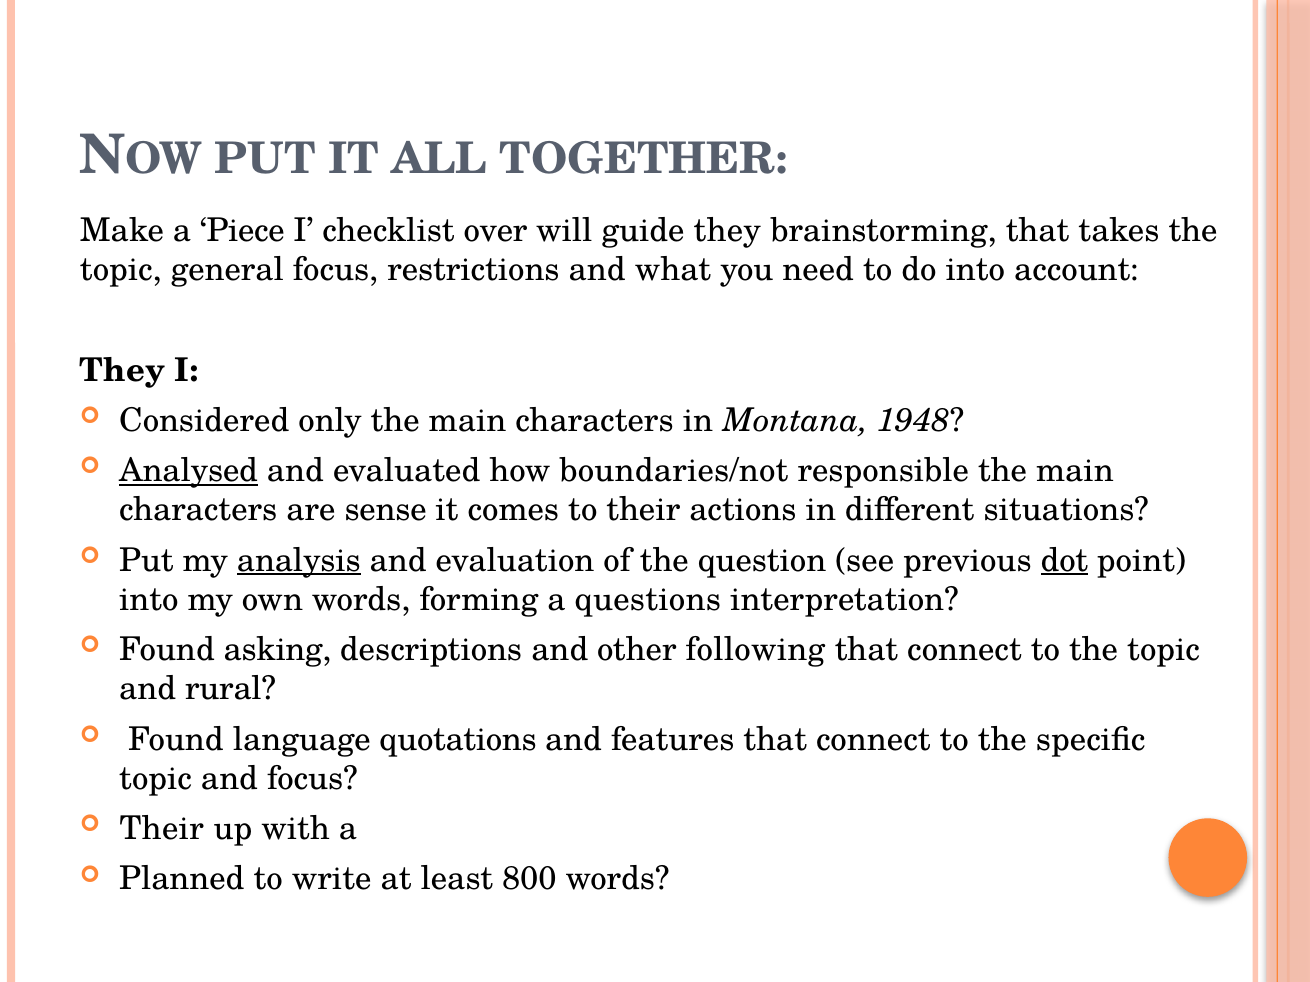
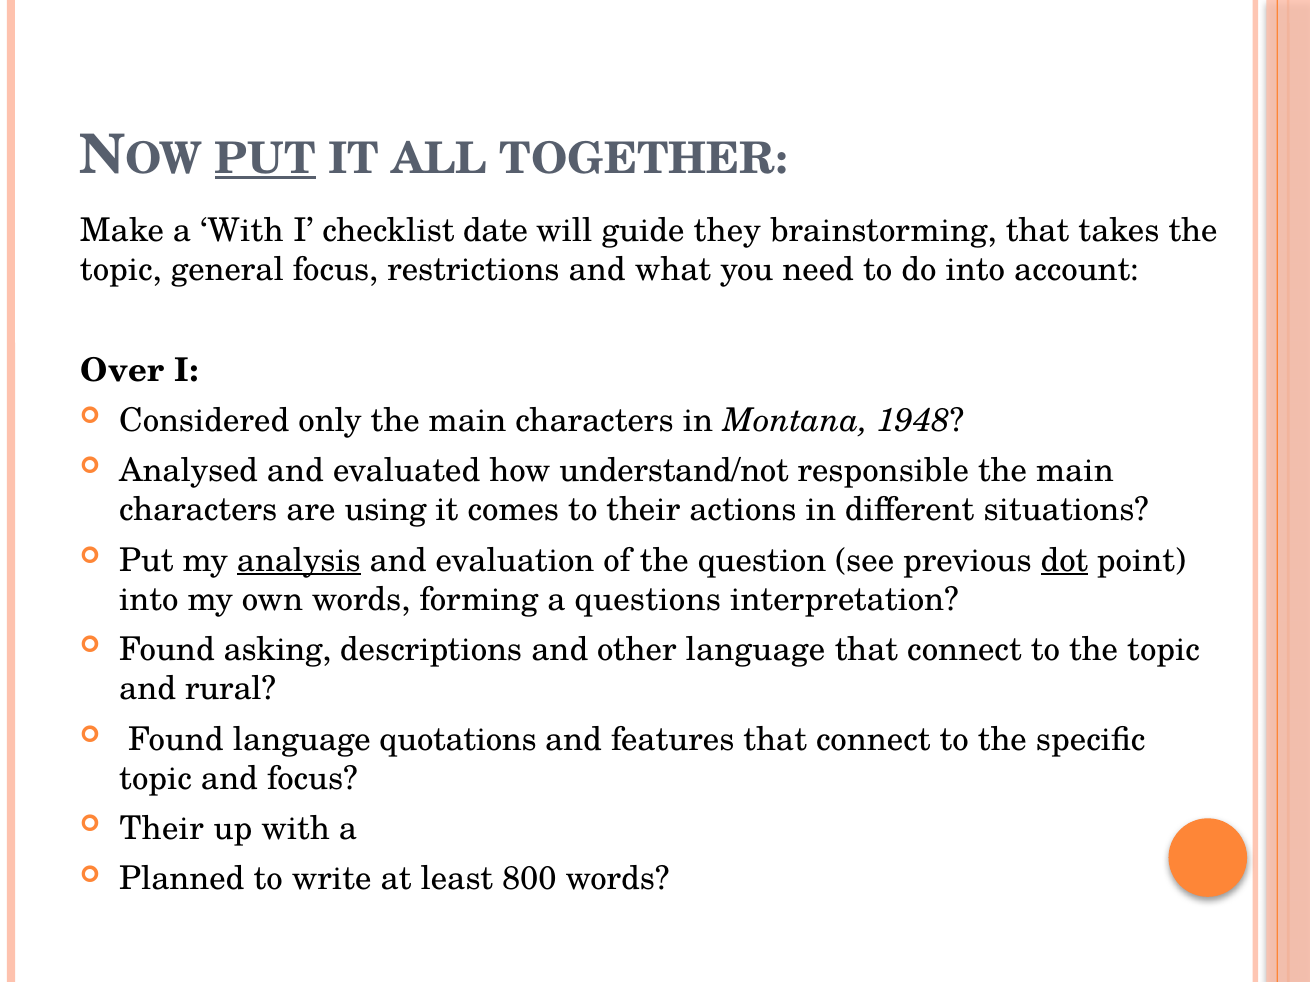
PUT underline: none -> present (265, 159)
a Piece: Piece -> With (242, 231)
over: over -> date (496, 231)
They: They -> Over (123, 371)
Analysed underline: present -> none (189, 471)
boundaries/not: boundaries/not -> understand/not (674, 471)
sense: sense -> using (386, 510)
other following: following -> language (755, 650)
